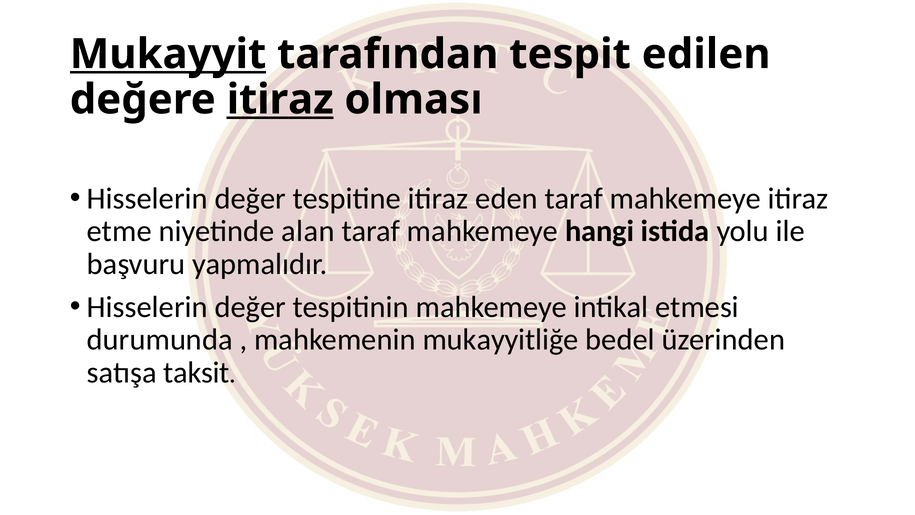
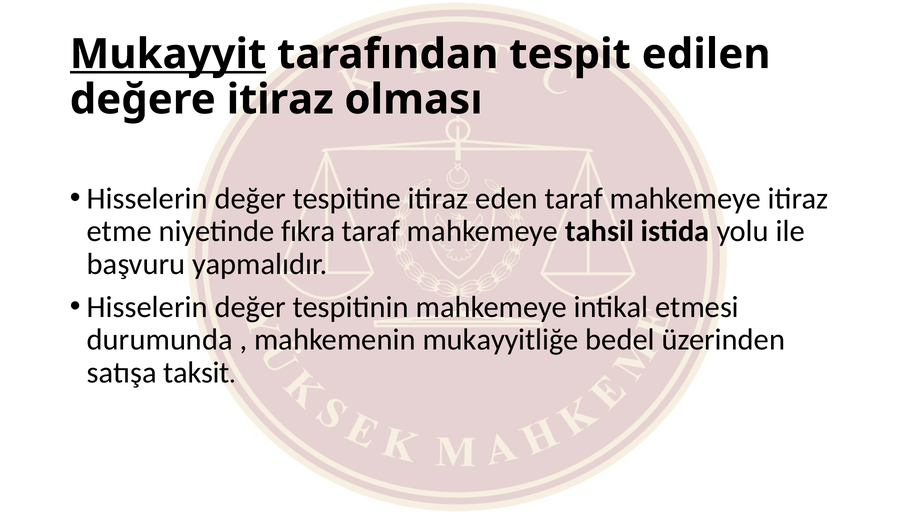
itiraz underline: present -> none (280, 100)
alan: alan -> fıkra (308, 231)
hangi: hangi -> tahsil (600, 231)
